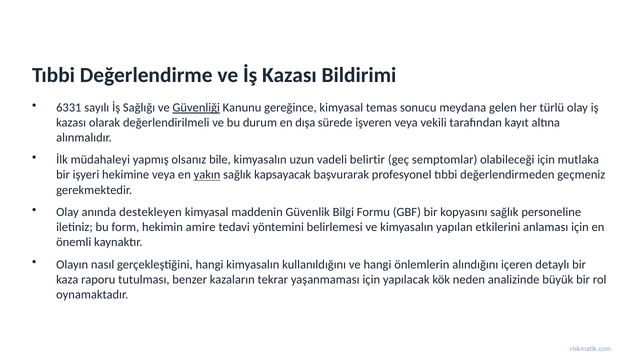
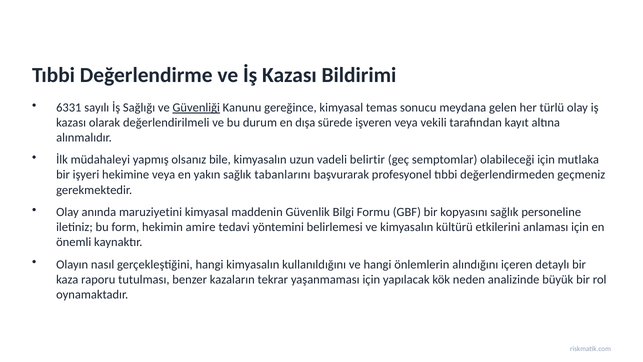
yakın underline: present -> none (207, 175)
kapsayacak: kapsayacak -> tabanlarını (282, 175)
destekleyen: destekleyen -> maruziyetini (151, 212)
yapılan: yapılan -> kültürü (454, 227)
